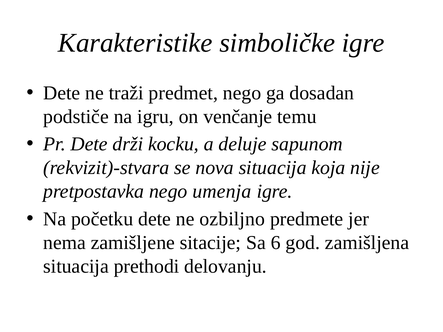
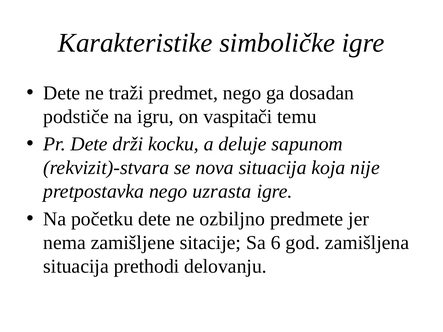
venčanje: venčanje -> vaspitači (238, 117)
umenja: umenja -> uzrasta (222, 191)
